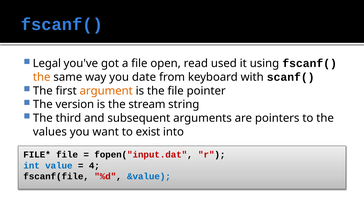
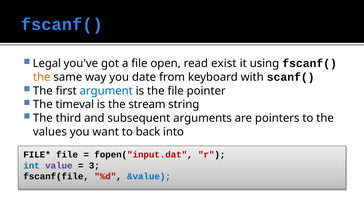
used: used -> exist (224, 63)
argument colour: orange -> blue (106, 91)
version: version -> timeval (75, 104)
exist: exist -> back (148, 132)
value colour: blue -> purple (59, 165)
4: 4 -> 3 (94, 165)
